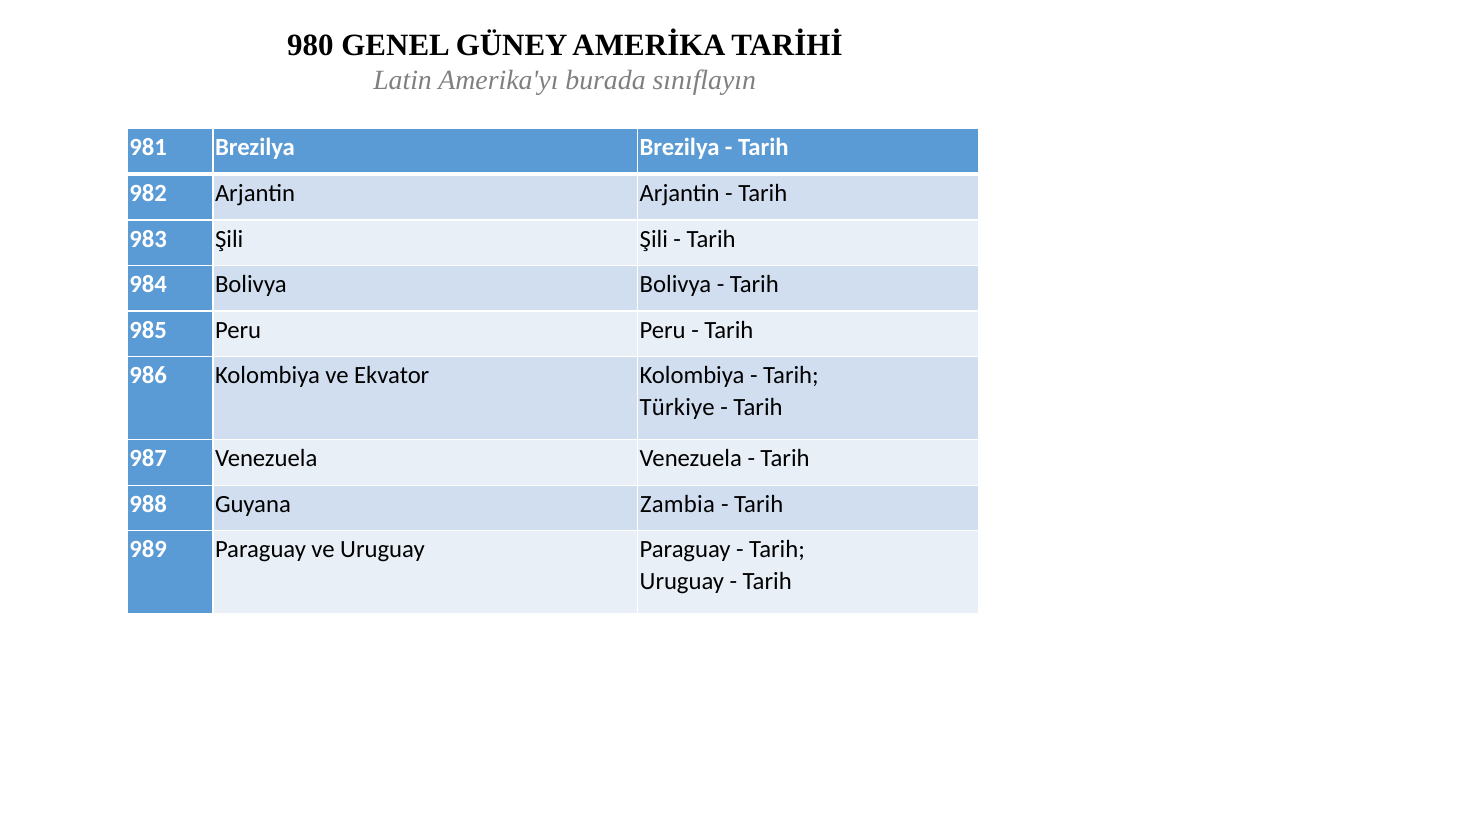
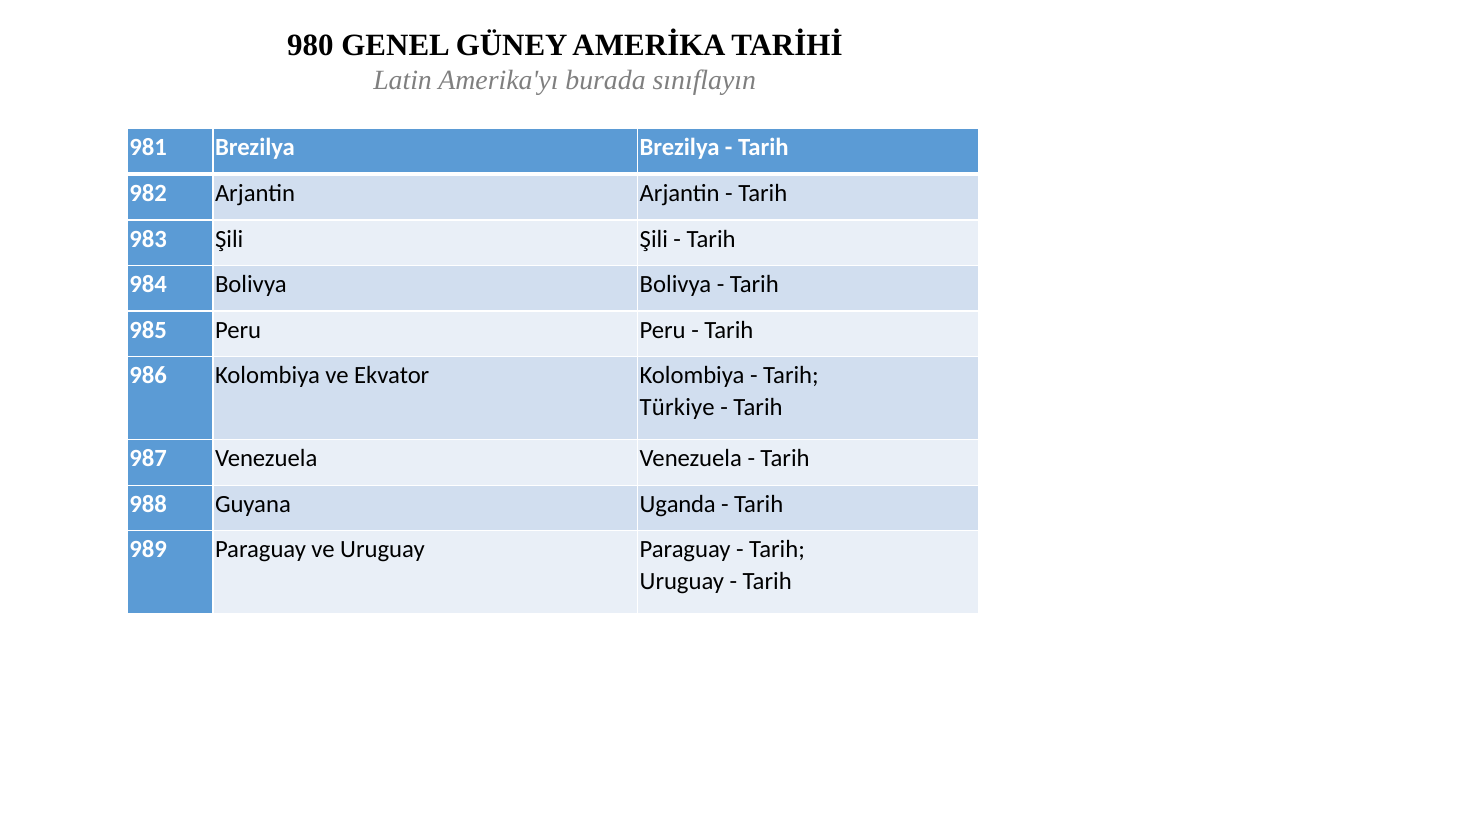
Zambia: Zambia -> Uganda (678, 504)
